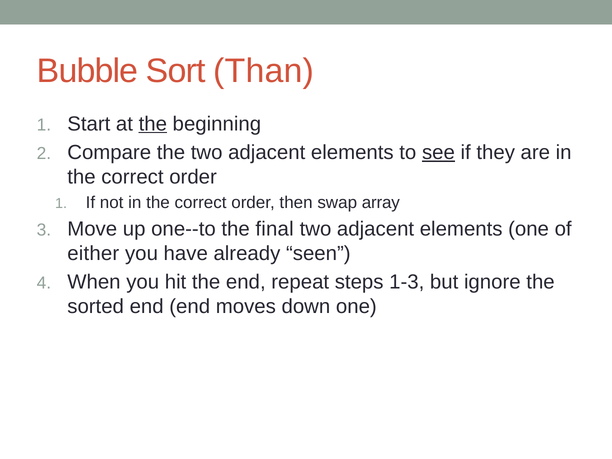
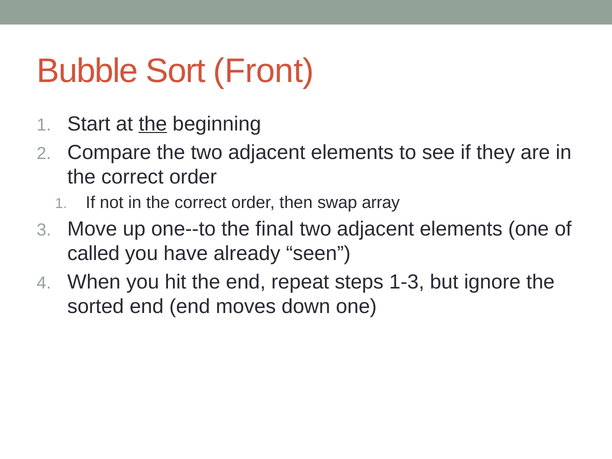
Than: Than -> Front (264, 71)
see underline: present -> none (438, 152)
either: either -> called (93, 254)
